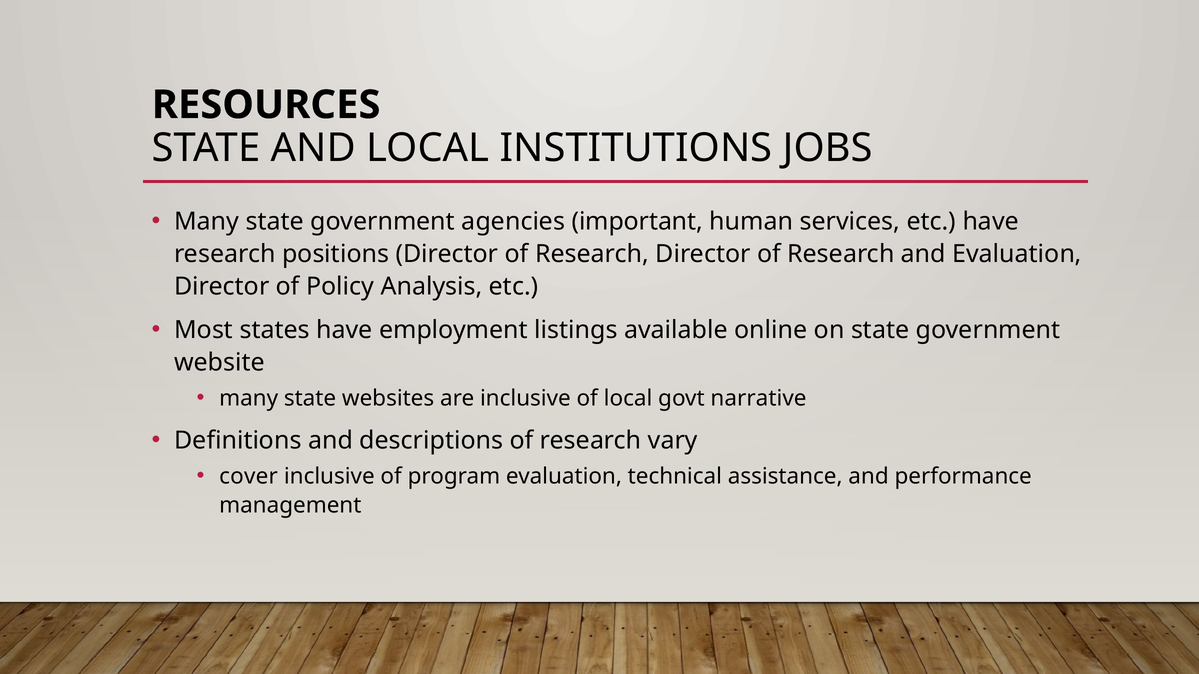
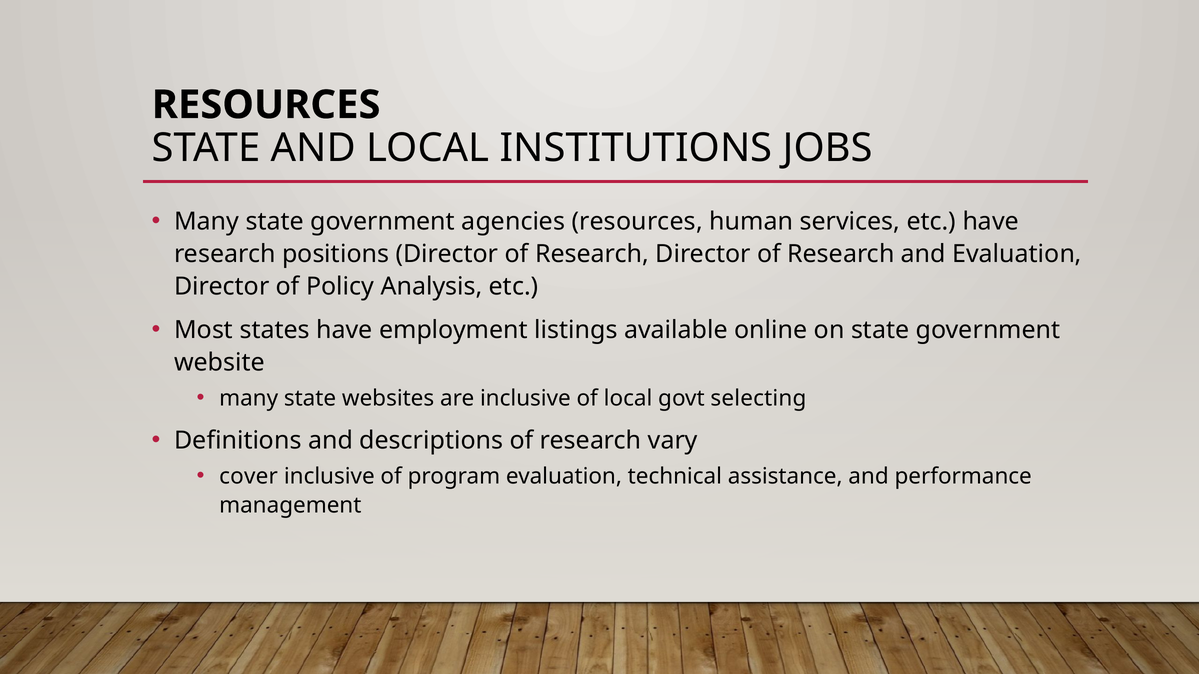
agencies important: important -> resources (637, 222)
narrative: narrative -> selecting (758, 399)
